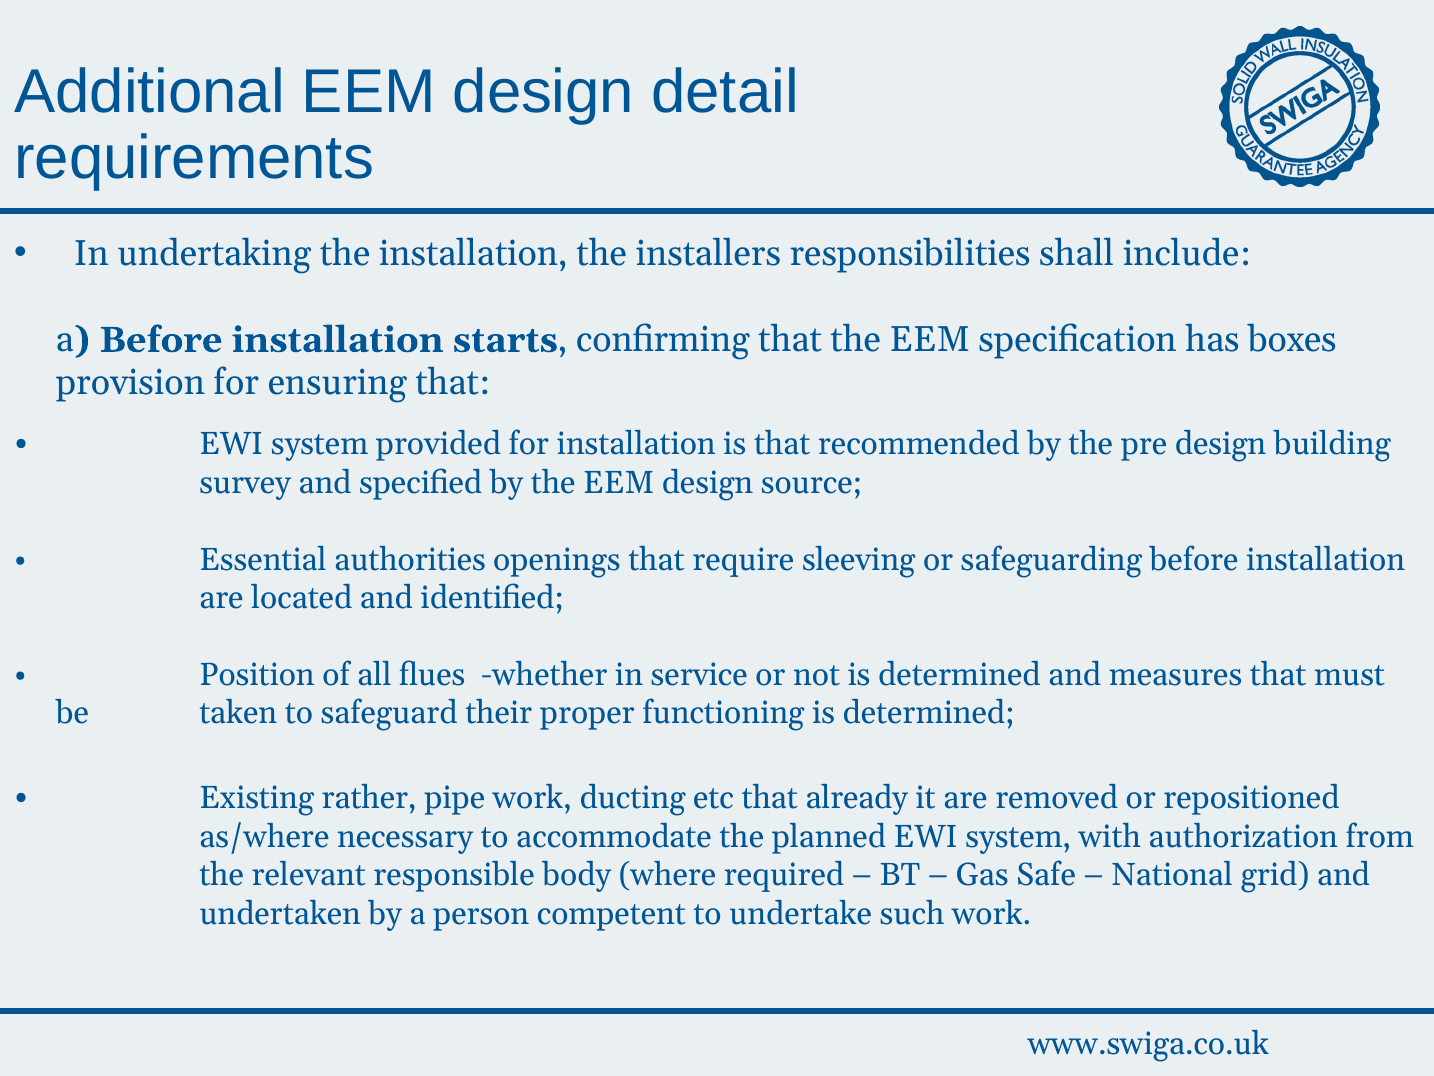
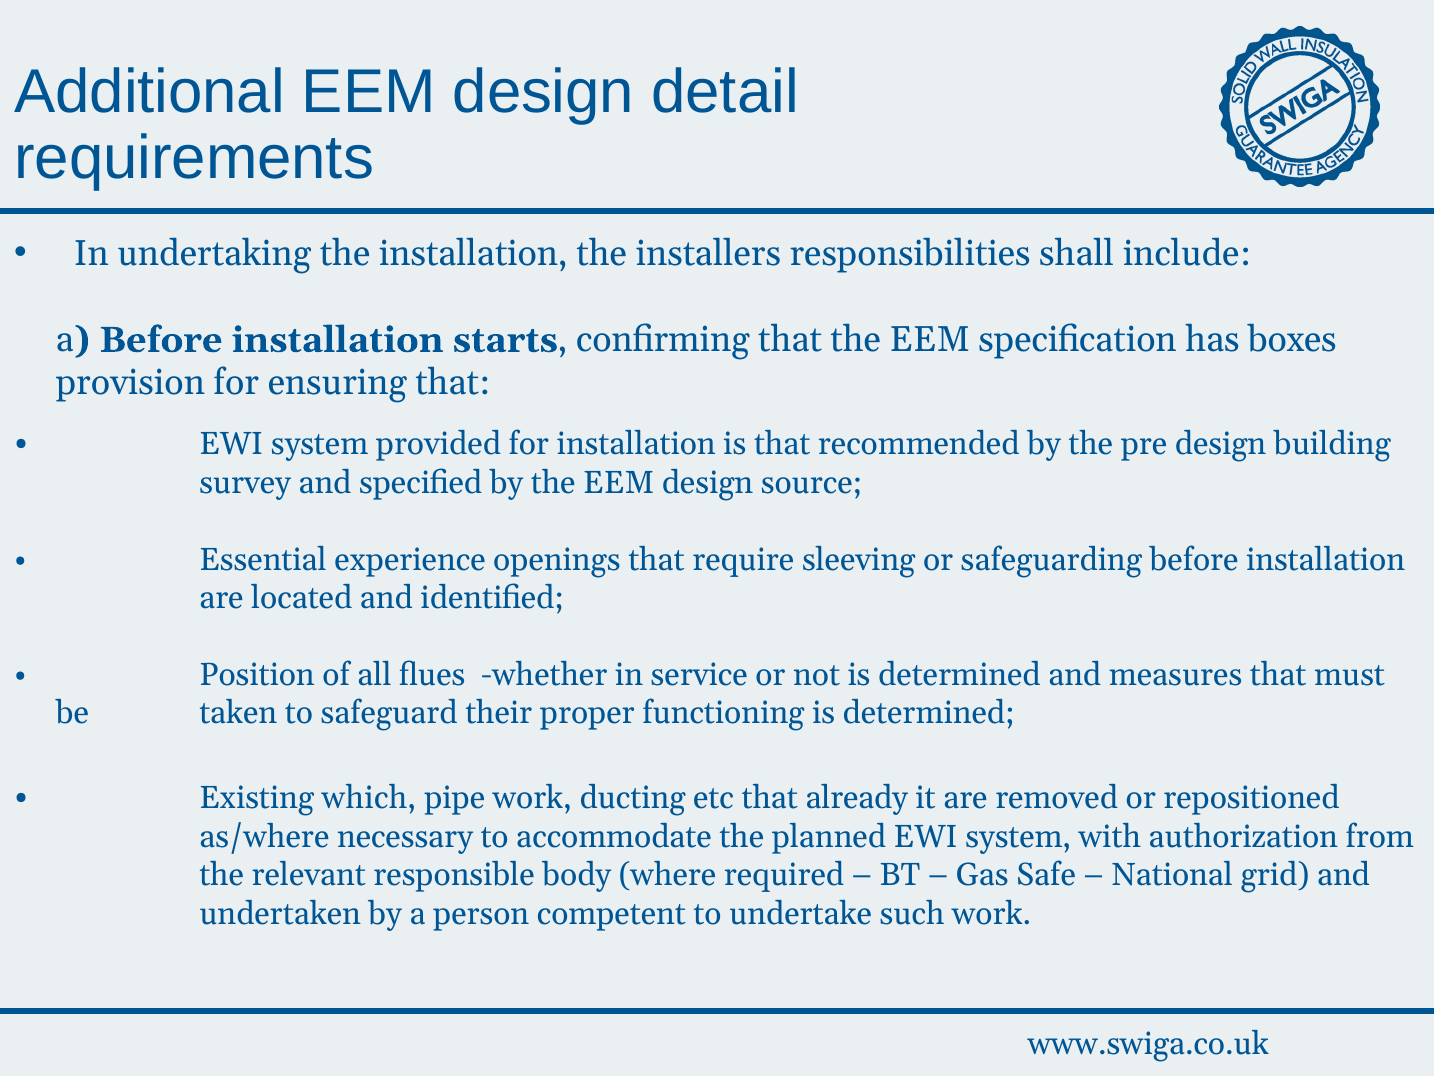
authorities: authorities -> experience (410, 560)
rather: rather -> which (369, 798)
